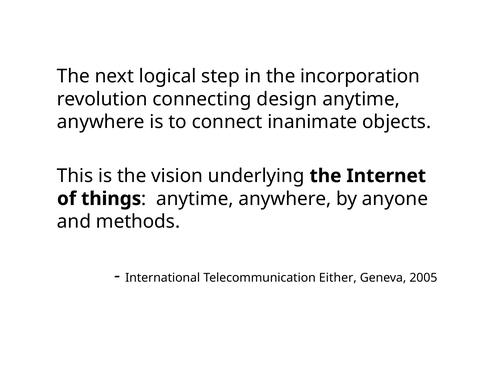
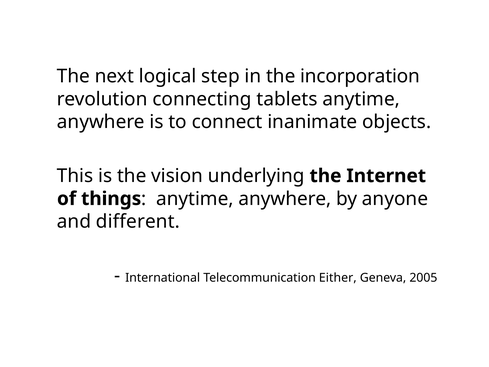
design: design -> tablets (287, 99)
methods: methods -> different (138, 221)
